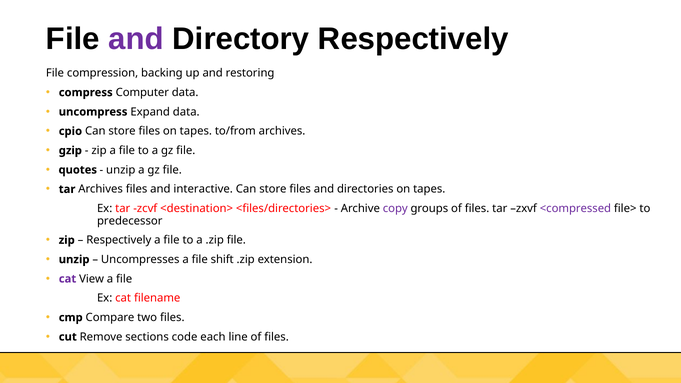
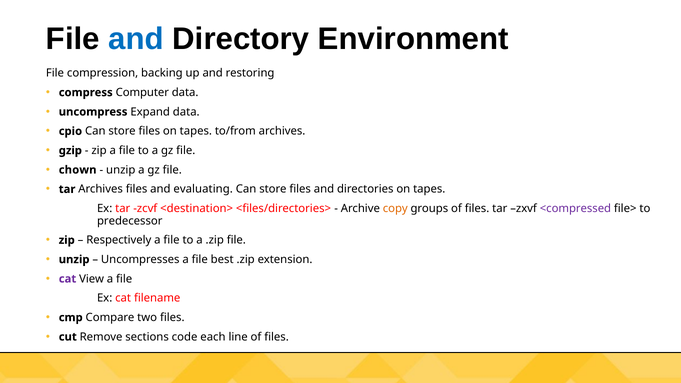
and colour: purple -> blue (136, 39)
Directory Respectively: Respectively -> Environment (413, 39)
quotes: quotes -> chown (78, 170)
interactive: interactive -> evaluating (203, 189)
copy colour: purple -> orange (395, 209)
shift: shift -> best (222, 259)
